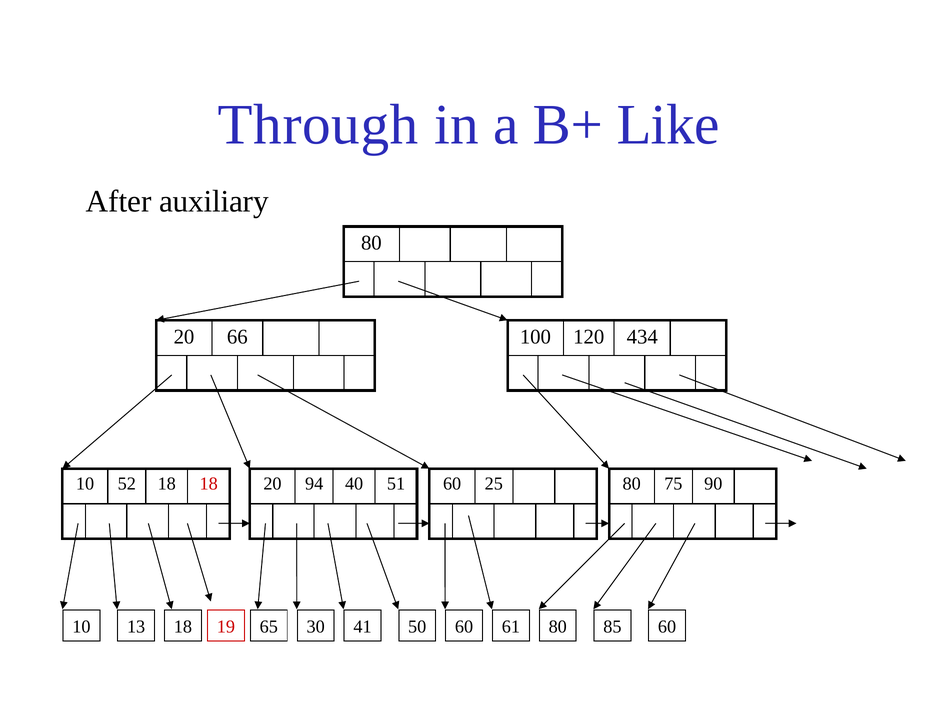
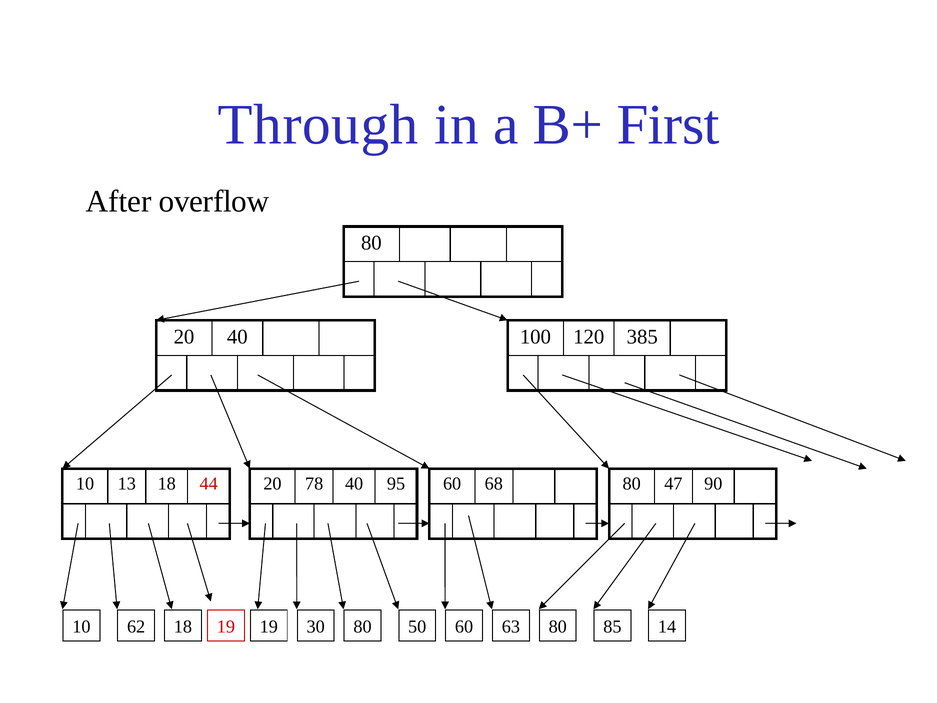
Like: Like -> First (668, 125)
auxiliary: auxiliary -> overflow (214, 202)
20 66: 66 -> 40 (237, 337)
434: 434 -> 385 (642, 337)
52: 52 -> 13 (127, 483)
18 18: 18 -> 44 (209, 483)
94: 94 -> 78 (314, 483)
51: 51 -> 95 (396, 483)
25: 25 -> 68 (494, 483)
75: 75 -> 47 (673, 483)
13: 13 -> 62 (136, 626)
18 65: 65 -> 19 (269, 626)
30 41: 41 -> 80 (363, 626)
61: 61 -> 63 (511, 626)
85 60: 60 -> 14 (667, 626)
